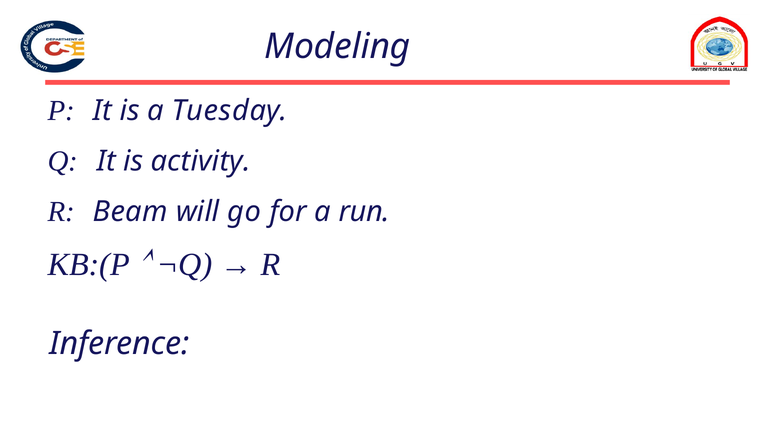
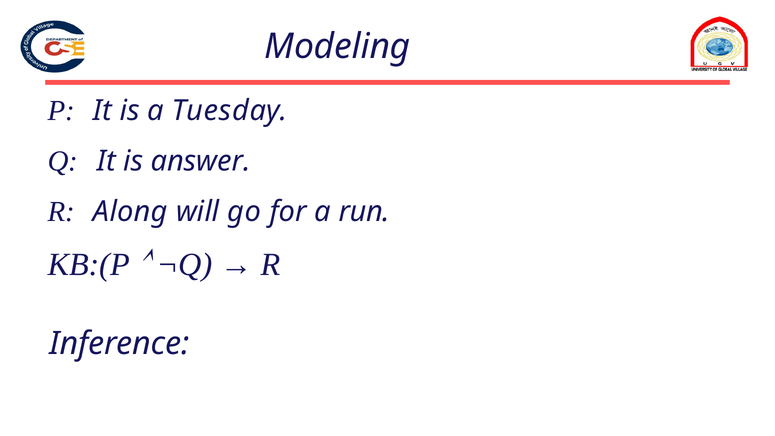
activity: activity -> answer (201, 161)
Beam: Beam -> Along (130, 212)
